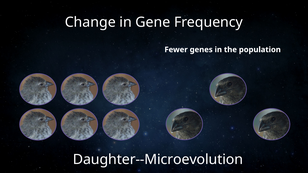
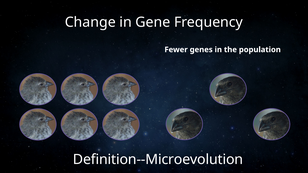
Daughter--Microevolution: Daughter--Microevolution -> Definition--Microevolution (158, 160)
